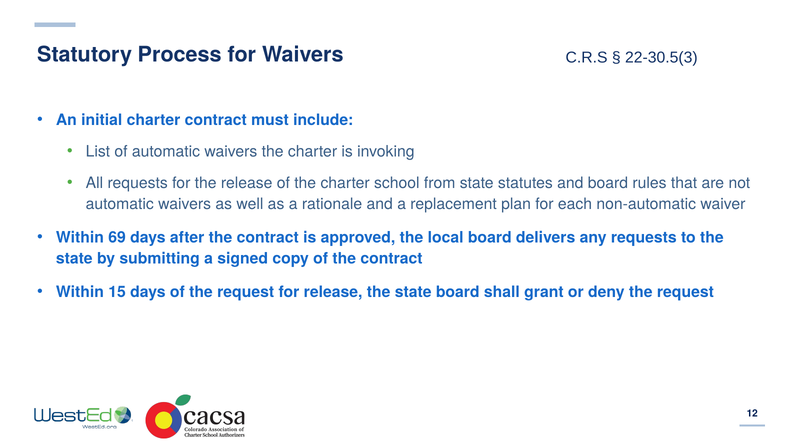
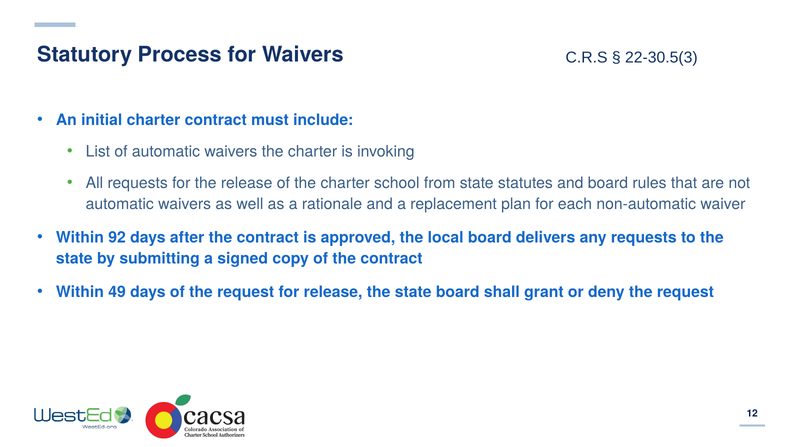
69: 69 -> 92 (117, 238)
15: 15 -> 49 (117, 292)
